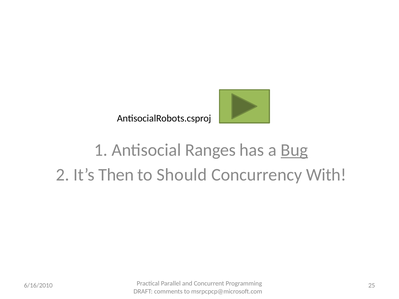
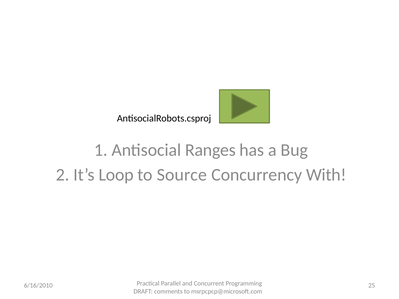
Bug underline: present -> none (294, 150)
Then: Then -> Loop (116, 175)
Should: Should -> Source (182, 175)
